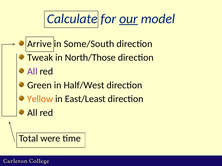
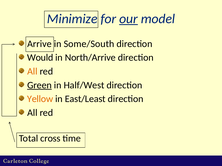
Calculate: Calculate -> Minimize (72, 19)
Tweak: Tweak -> Would (40, 58)
North/Those: North/Those -> North/Arrive (90, 58)
All colour: purple -> orange (32, 72)
Green underline: none -> present (39, 85)
were: were -> cross (50, 139)
